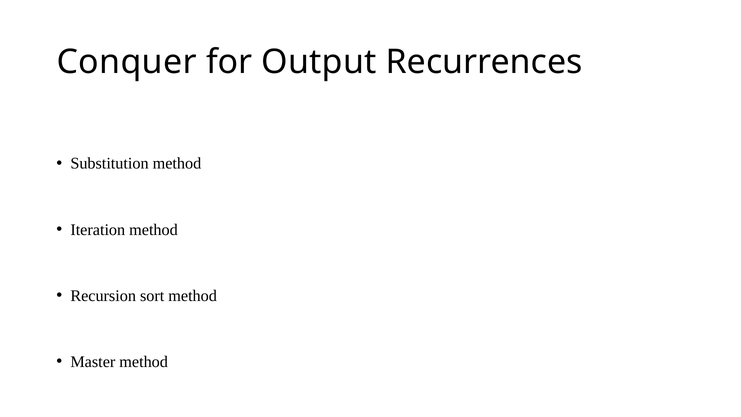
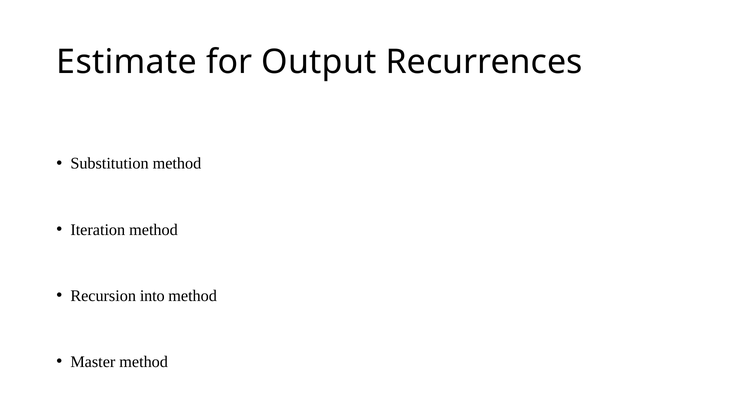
Conquer: Conquer -> Estimate (127, 62)
sort: sort -> into (152, 296)
